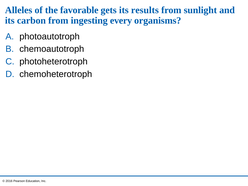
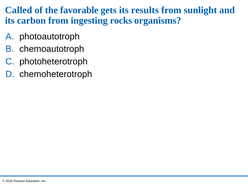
Alleles: Alleles -> Called (19, 10)
every: every -> rocks (121, 21)
